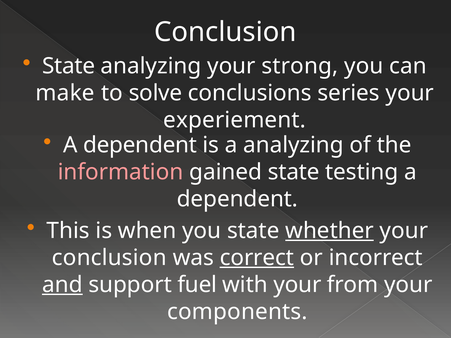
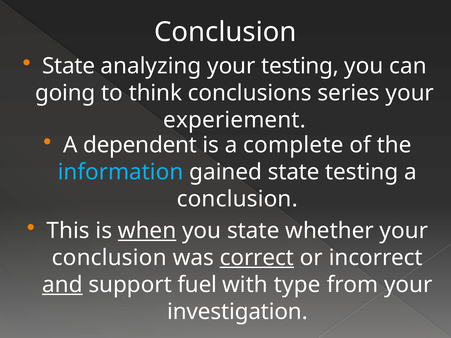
your strong: strong -> testing (300, 66)
make: make -> going (65, 93)
solve: solve -> think (155, 93)
a analyzing: analyzing -> complete (293, 145)
information colour: pink -> light blue (120, 172)
dependent: dependent -> conclusion (237, 199)
when underline: none -> present (147, 231)
whether underline: present -> none (330, 231)
with your: your -> type (297, 285)
components: components -> investigation (237, 312)
